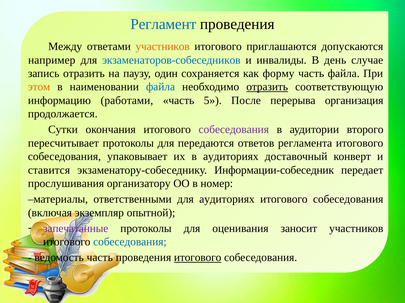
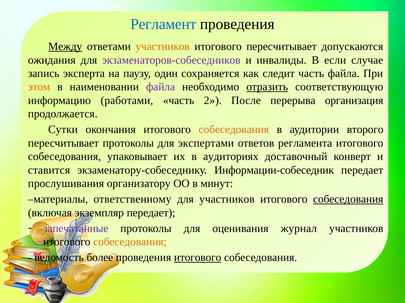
Между underline: none -> present (65, 47)
итогового приглашаются: приглашаются -> пересчитывает (282, 47)
например: например -> ожидания (52, 60)
экзаменаторов-собеседников colour: blue -> purple (171, 60)
день: день -> если (335, 60)
запись отразить: отразить -> эксперта (84, 74)
форму: форму -> следит (279, 74)
файла colour: blue -> purple (161, 87)
5: 5 -> 2 (213, 101)
собеседования colour: purple -> orange (234, 130)
передаются: передаются -> экспертами (206, 143)
номер: номер -> минут (217, 184)
ответственными: ответственными -> ответственному (132, 200)
для аудиториях: аудиториях -> участников (227, 200)
собеседования underline: none -> present (348, 200)
экземпляр опытной: опытной -> передает (151, 213)
заносит: заносит -> журнал (299, 229)
собеседования colour: blue -> orange (130, 242)
ведомость часть: часть -> более (100, 258)
